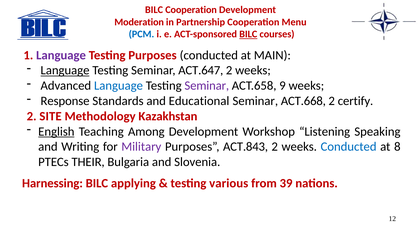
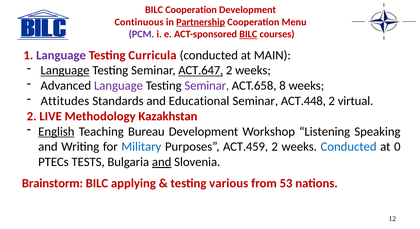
Moderation: Moderation -> Continuous (139, 22)
Partnership underline: none -> present (201, 22)
PCM colour: blue -> purple (141, 34)
Testing Purposes: Purposes -> Curricula (152, 55)
ACT.647 underline: none -> present (201, 70)
Language colour: blue -> purple (118, 86)
9: 9 -> 8 (283, 86)
Response: Response -> Attitudes (65, 101)
ACT.668: ACT.668 -> ACT.448 (303, 101)
certify: certify -> virtual (356, 101)
SITE: SITE -> LIVE (51, 116)
Among: Among -> Bureau (146, 131)
Military colour: purple -> blue (141, 146)
ACT.843: ACT.843 -> ACT.459 (246, 146)
8: 8 -> 0 (397, 146)
THEIR: THEIR -> TESTS (88, 162)
and underline: none -> present (162, 162)
Harnessing: Harnessing -> Brainstorm (52, 183)
39: 39 -> 53 (286, 183)
